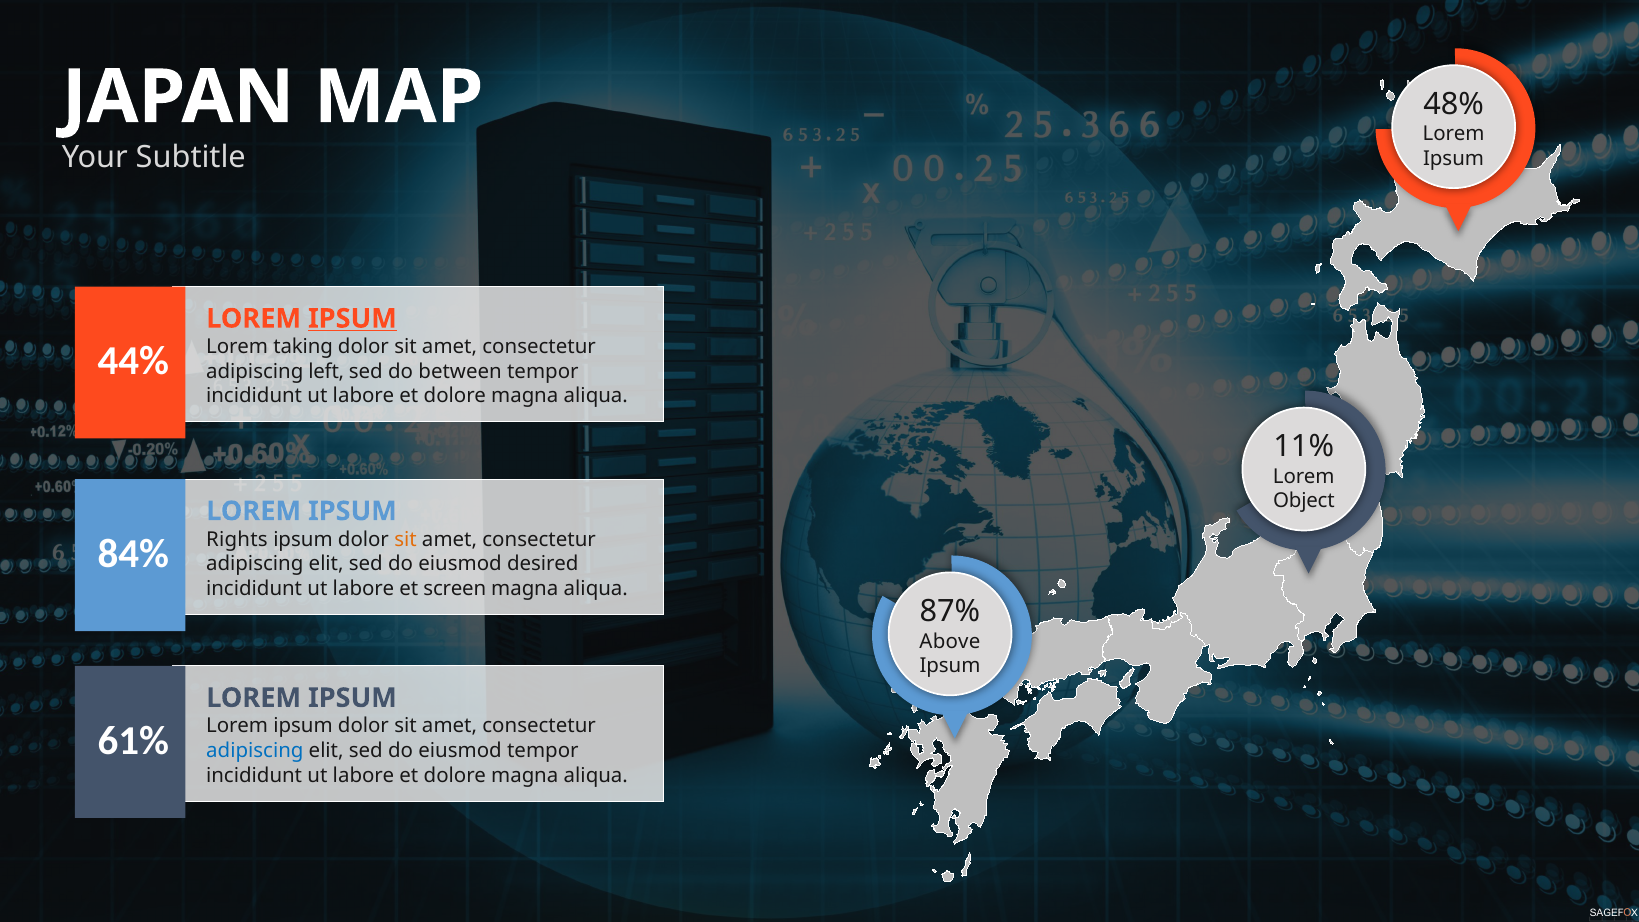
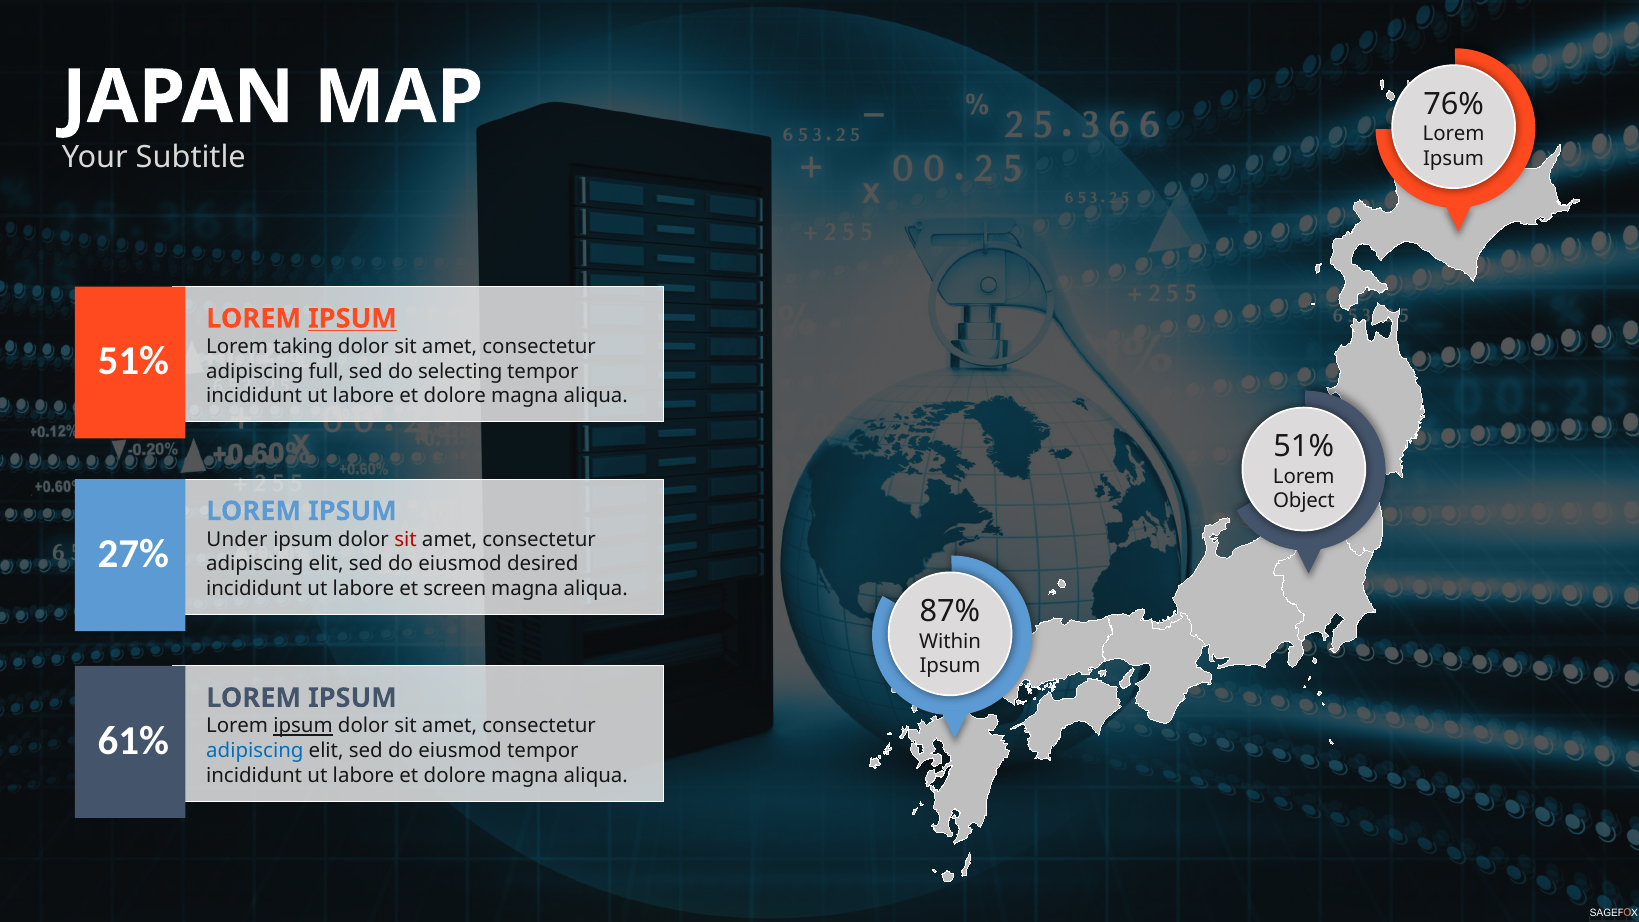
48%: 48% -> 76% (1454, 104)
44%: 44% -> 51% (133, 361)
left: left -> full (326, 371)
between: between -> selecting (460, 371)
11%: 11% -> 51% (1304, 447)
Rights: Rights -> Under (237, 539)
sit colour: orange -> red (406, 539)
84%: 84% -> 27% (133, 554)
Above: Above -> Within (950, 641)
ipsum underline: none -> present (303, 726)
